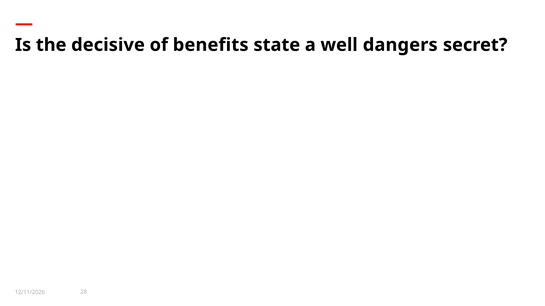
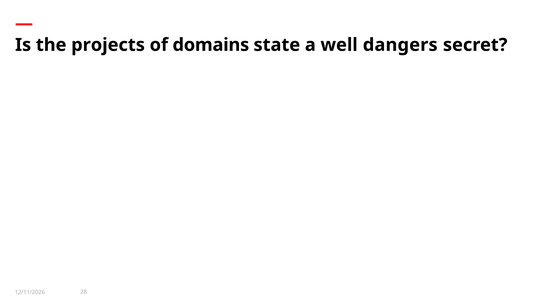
decisive: decisive -> projects (108, 45)
benefits: benefits -> domains (211, 45)
